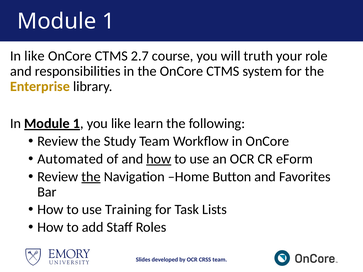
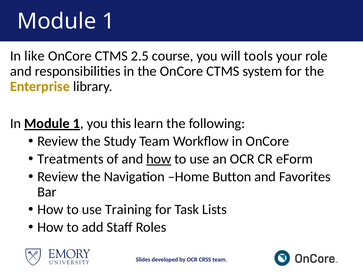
2.7: 2.7 -> 2.5 (140, 56)
truth: truth -> tools (258, 56)
you like: like -> this (121, 124)
Automated: Automated -> Treatments (70, 159)
the underline: present -> none (91, 177)
